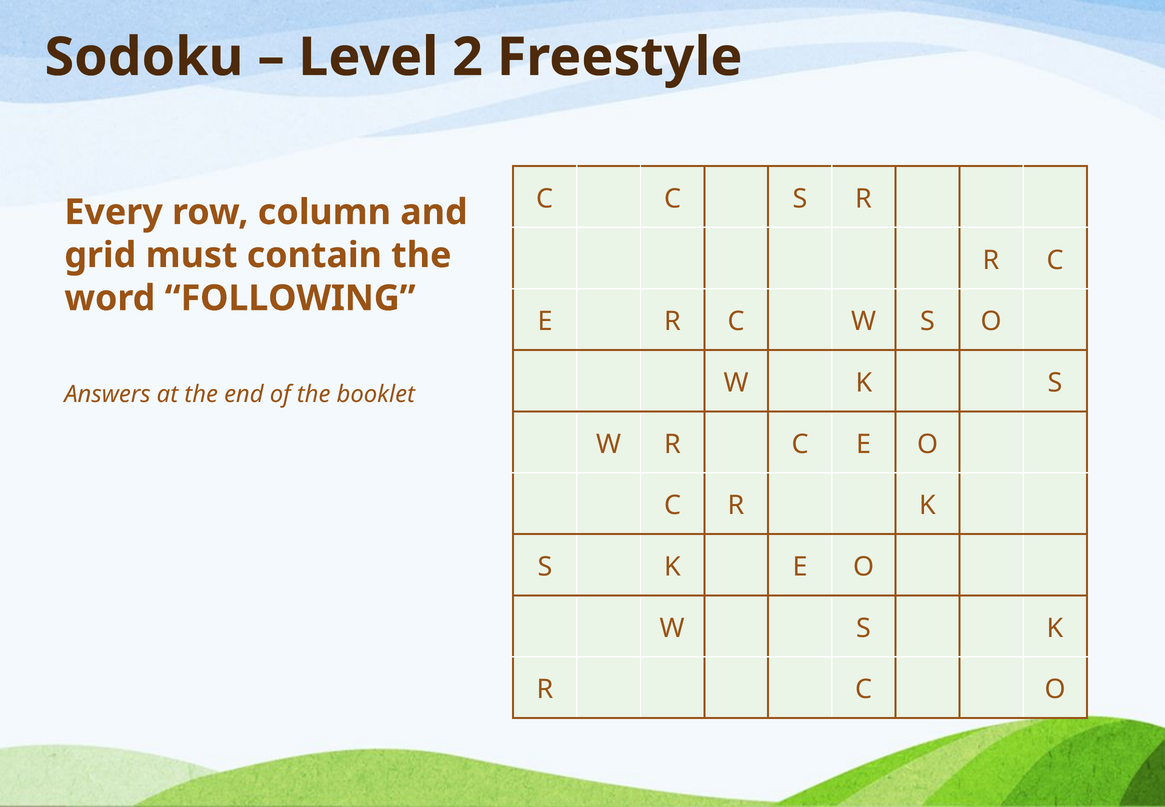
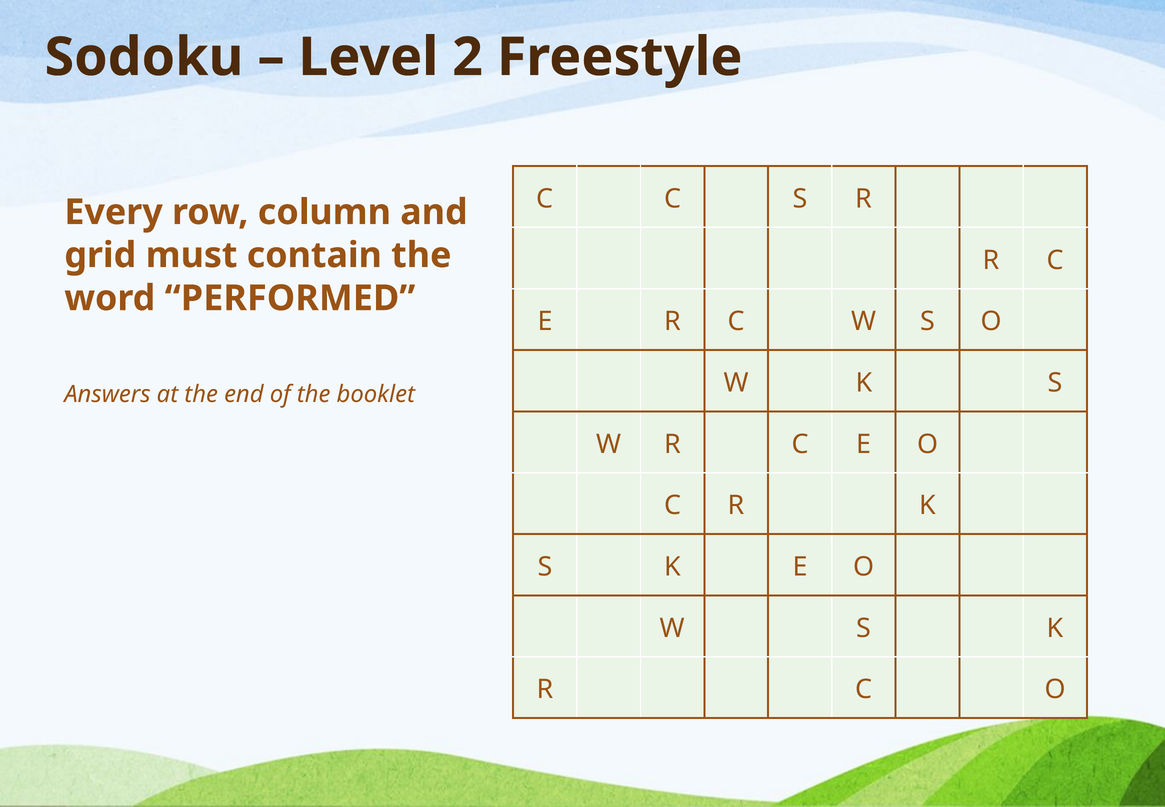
FOLLOWING: FOLLOWING -> PERFORMED (290, 298)
